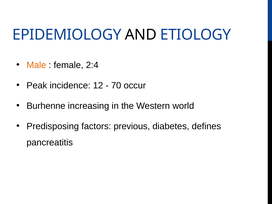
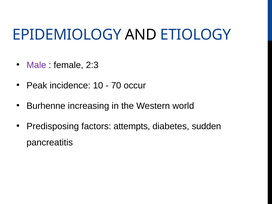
Male colour: orange -> purple (36, 65)
2:4: 2:4 -> 2:3 (92, 65)
12: 12 -> 10 (98, 85)
previous: previous -> attempts (132, 126)
defines: defines -> sudden (206, 126)
